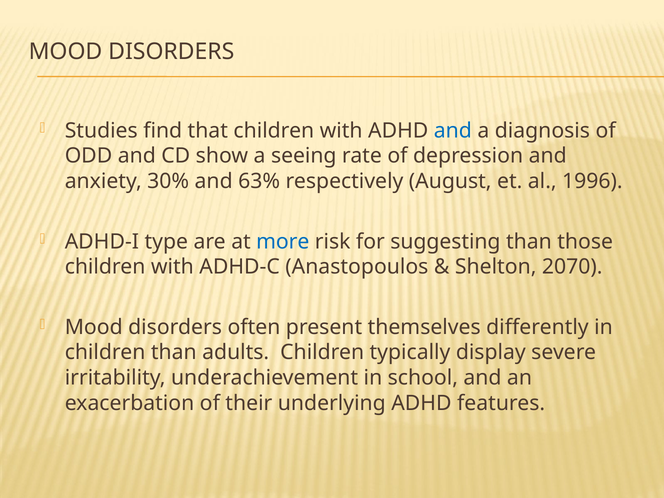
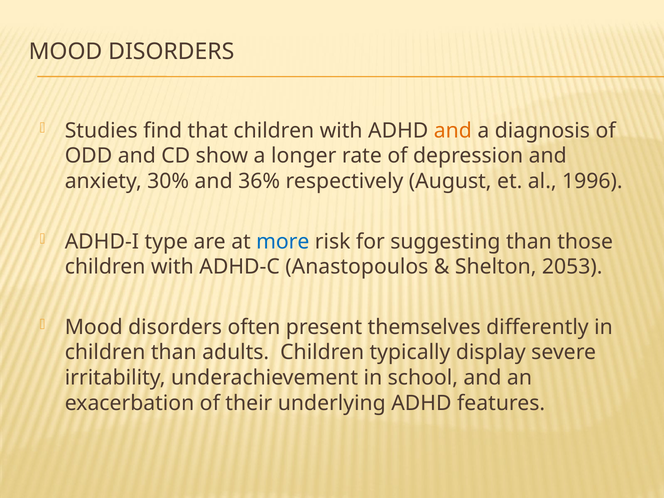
and colour: blue -> orange (453, 131)
seeing: seeing -> longer (304, 156)
63%: 63% -> 36% (259, 181)
2070: 2070 -> 2053 (572, 267)
